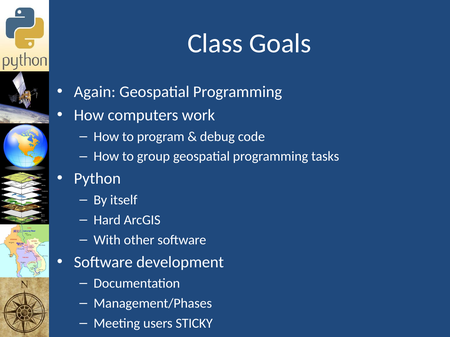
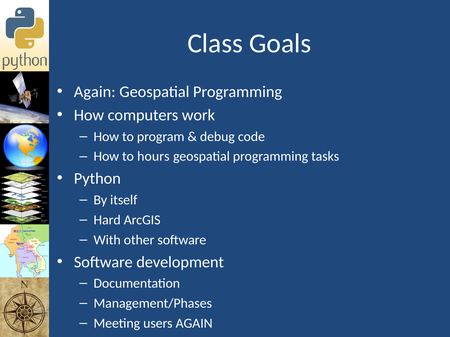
group: group -> hours (153, 157)
users STICKY: STICKY -> AGAIN (194, 324)
